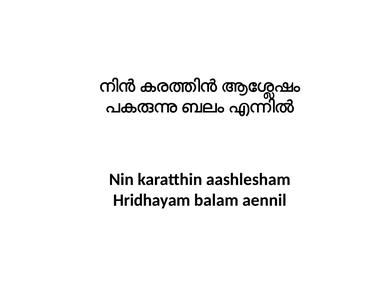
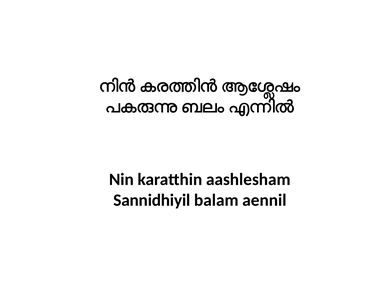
Hridhayam: Hridhayam -> Sannidhiyil (152, 200)
